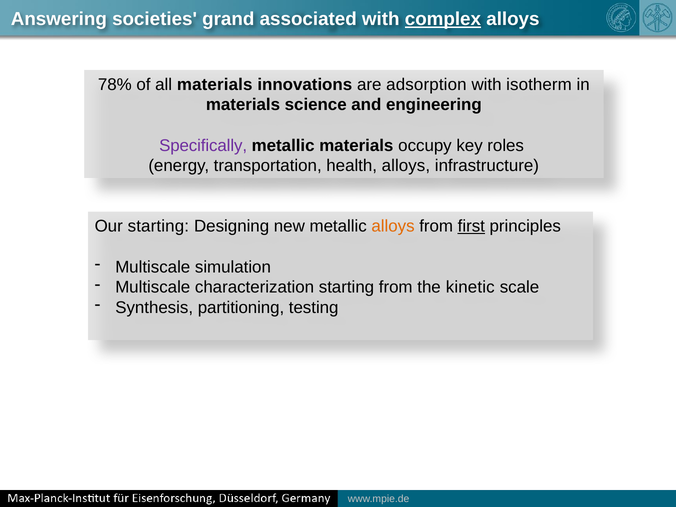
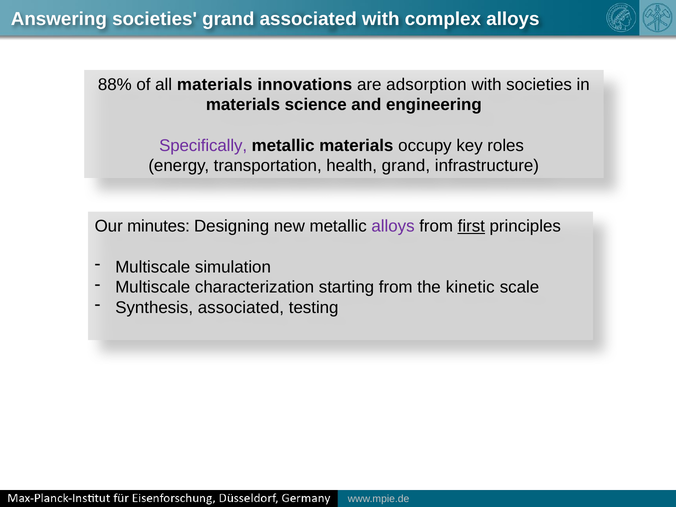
complex underline: present -> none (443, 19)
78%: 78% -> 88% (115, 85)
with isotherm: isotherm -> societies (539, 85)
health alloys: alloys -> grand (406, 166)
Our starting: starting -> minutes (159, 226)
alloys colour: orange -> purple (393, 226)
Synthesis partitioning: partitioning -> associated (241, 307)
